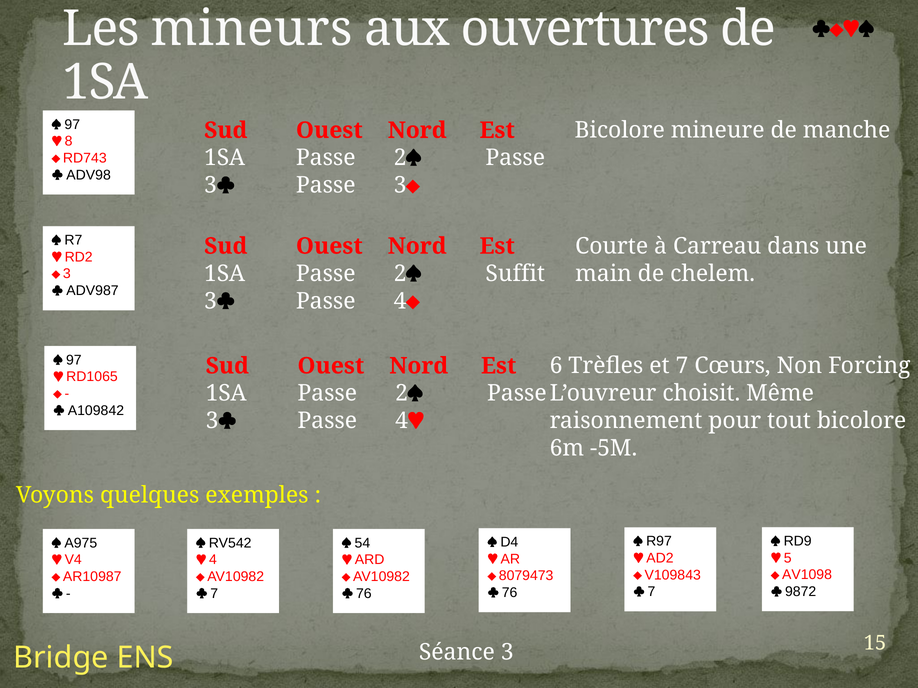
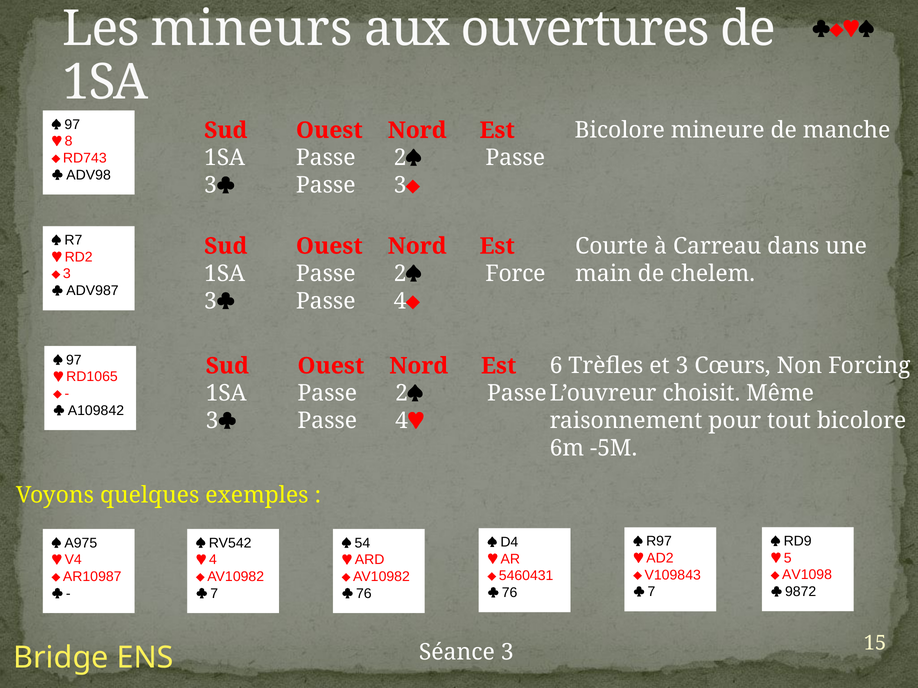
Suffit: Suffit -> Force (515, 274)
et 7: 7 -> 3 (682, 366)
8079473: 8079473 -> 5460431 (526, 576)
